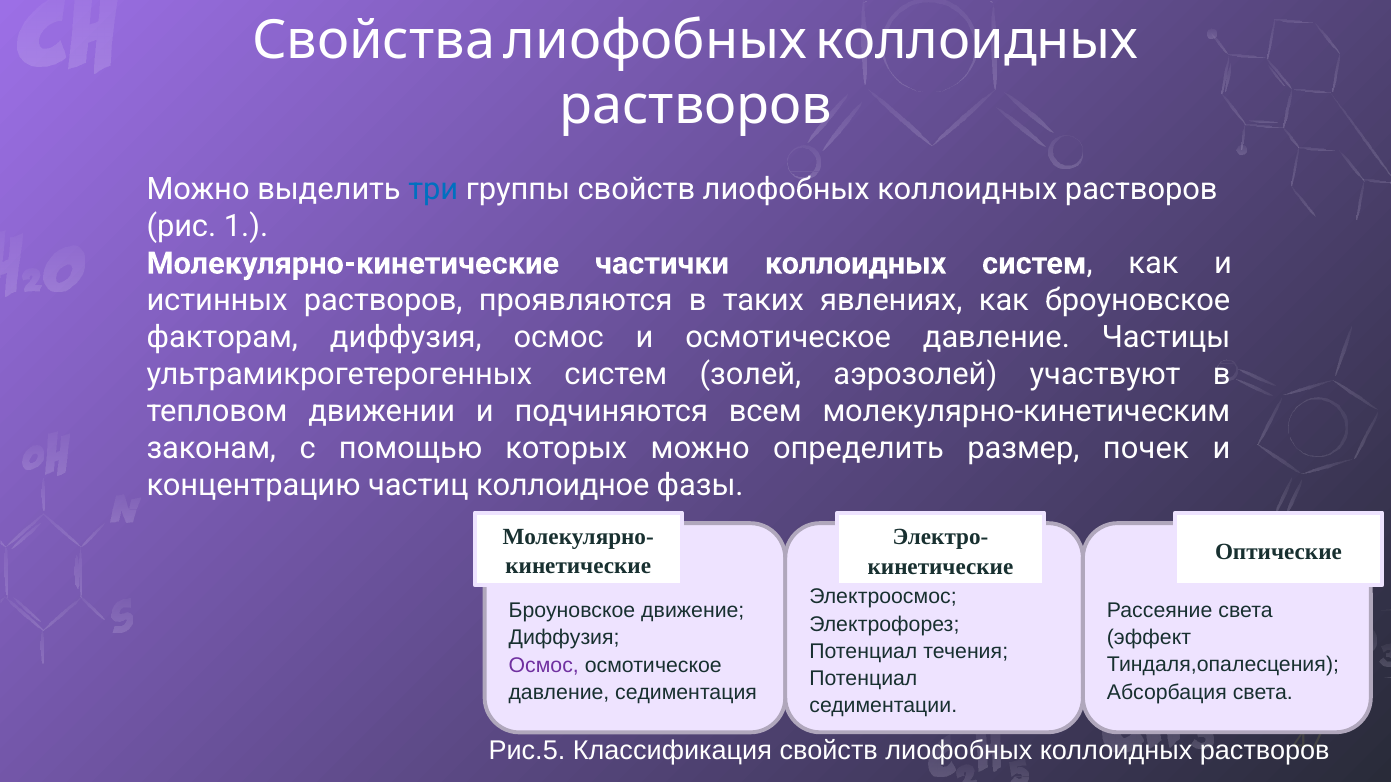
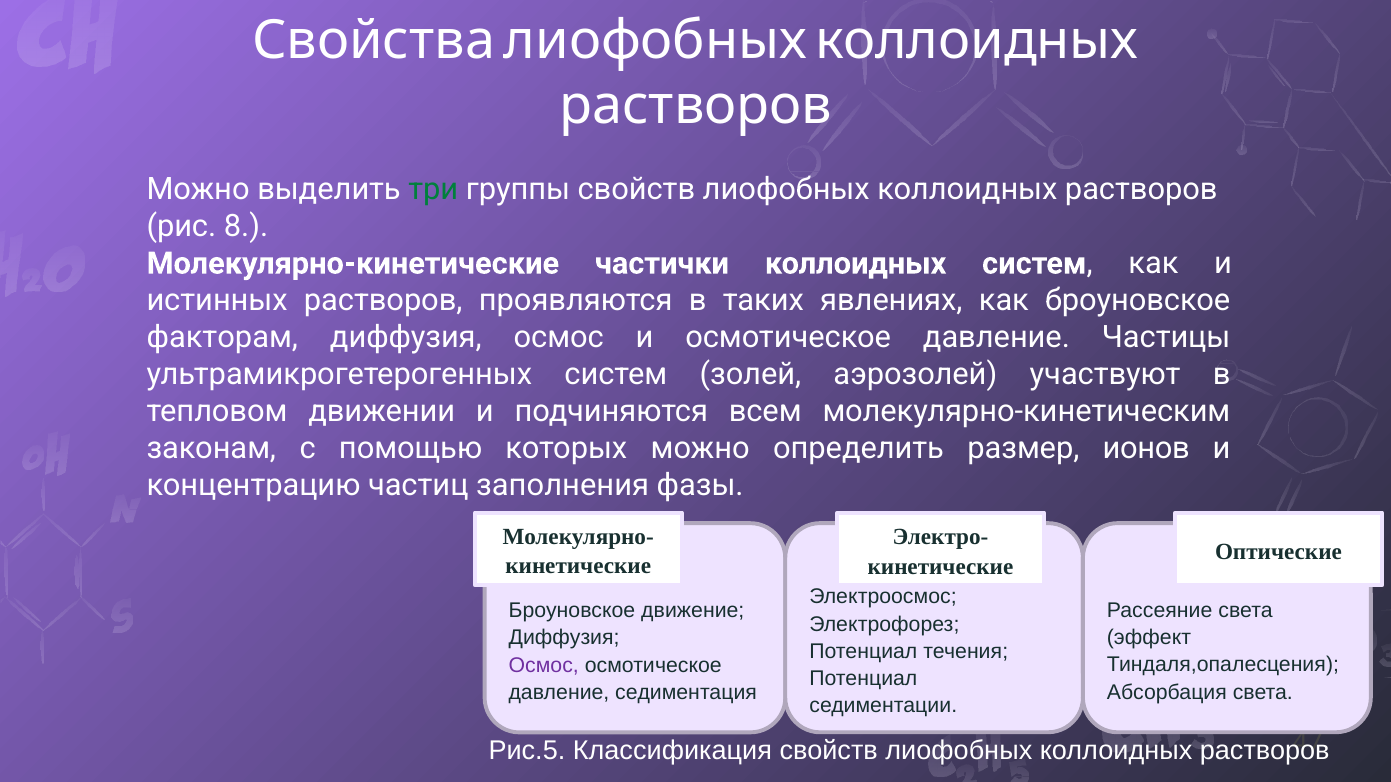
три colour: blue -> green (433, 189)
1: 1 -> 8 (246, 226)
почек: почек -> ионов (1146, 449)
коллоидное: коллоидное -> заполнения (563, 486)
